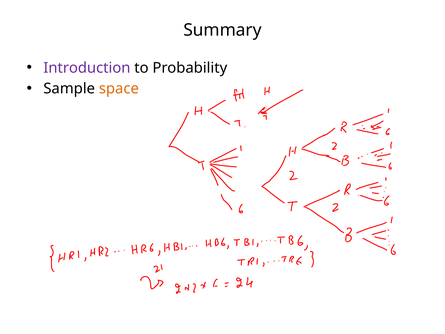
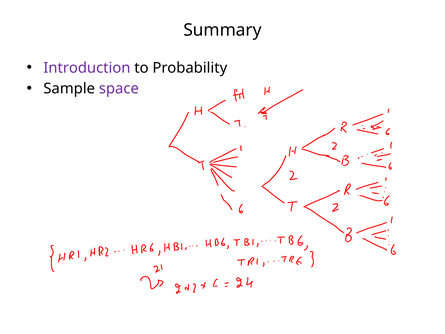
space colour: orange -> purple (119, 89)
